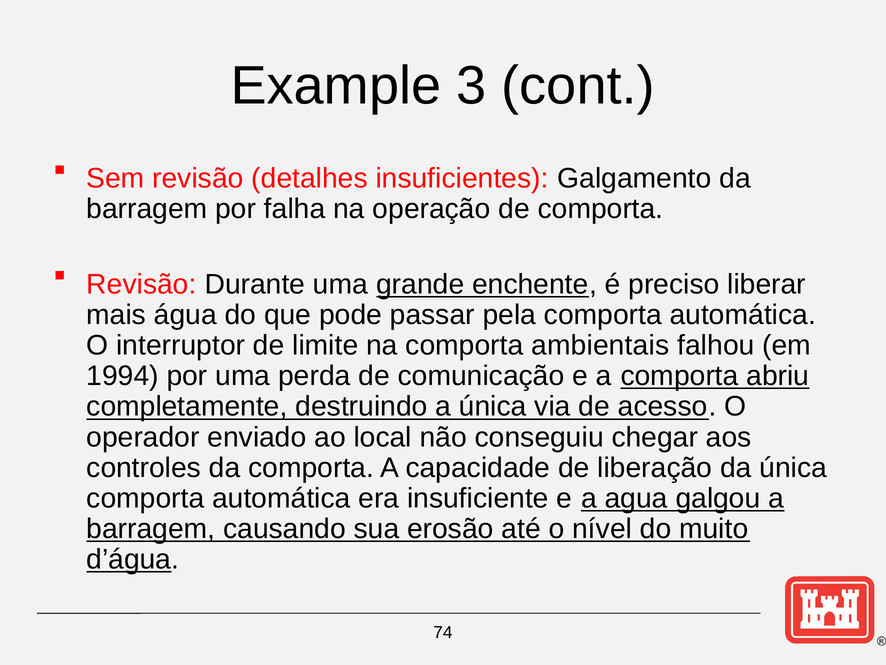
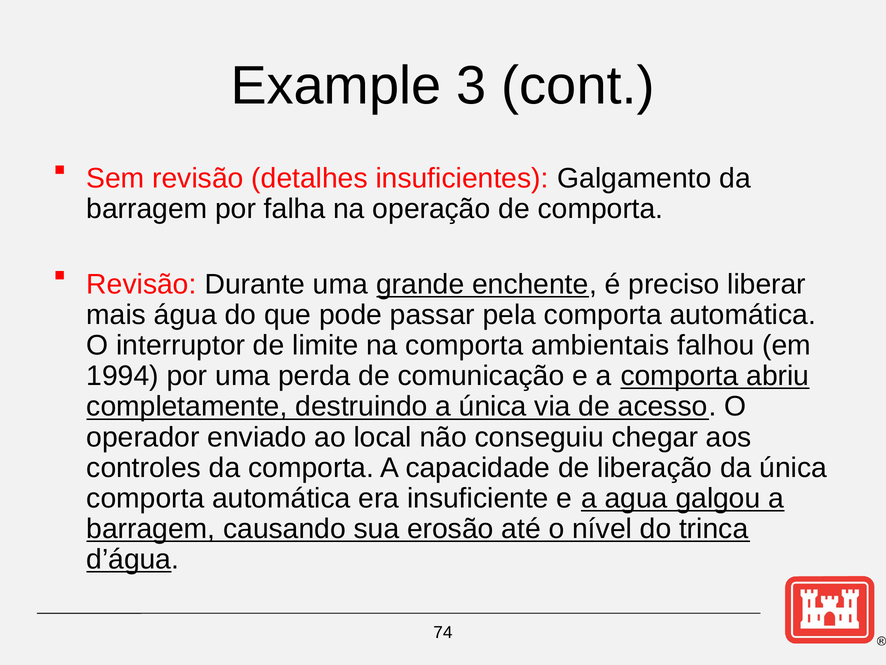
muito: muito -> trinca (714, 529)
